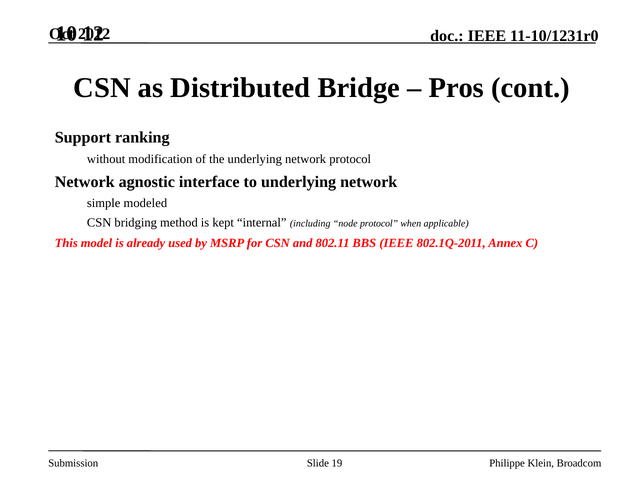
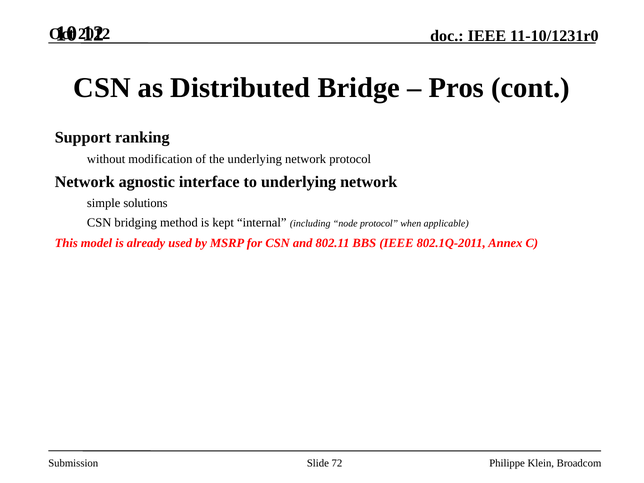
modeled: modeled -> solutions (145, 203)
19: 19 -> 72 (337, 463)
